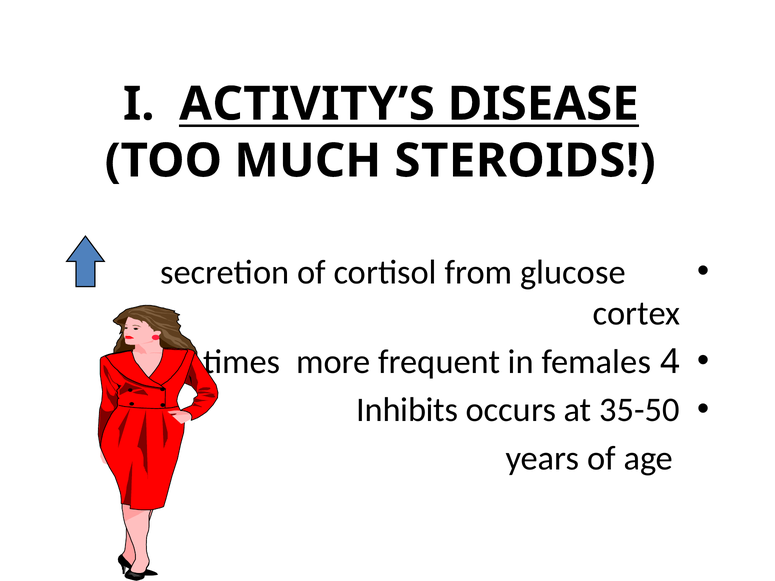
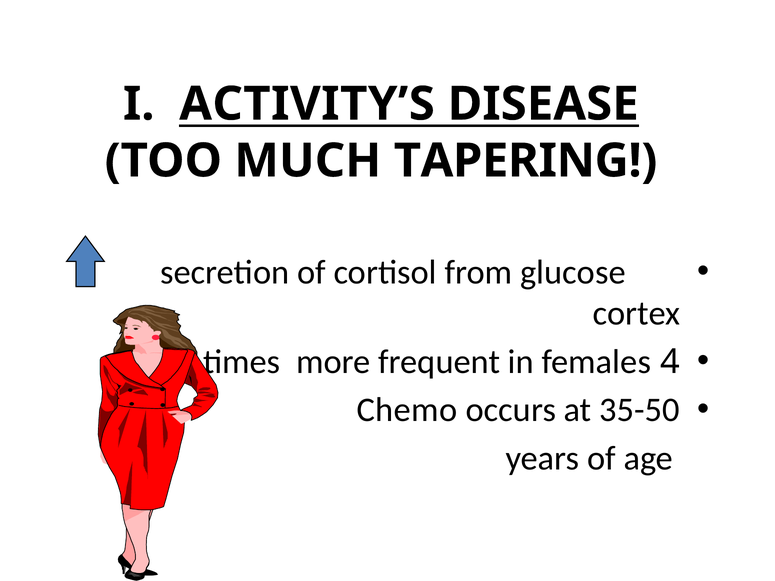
STEROIDS: STEROIDS -> TAPERING (526, 161)
Inhibits: Inhibits -> Chemo (407, 410)
